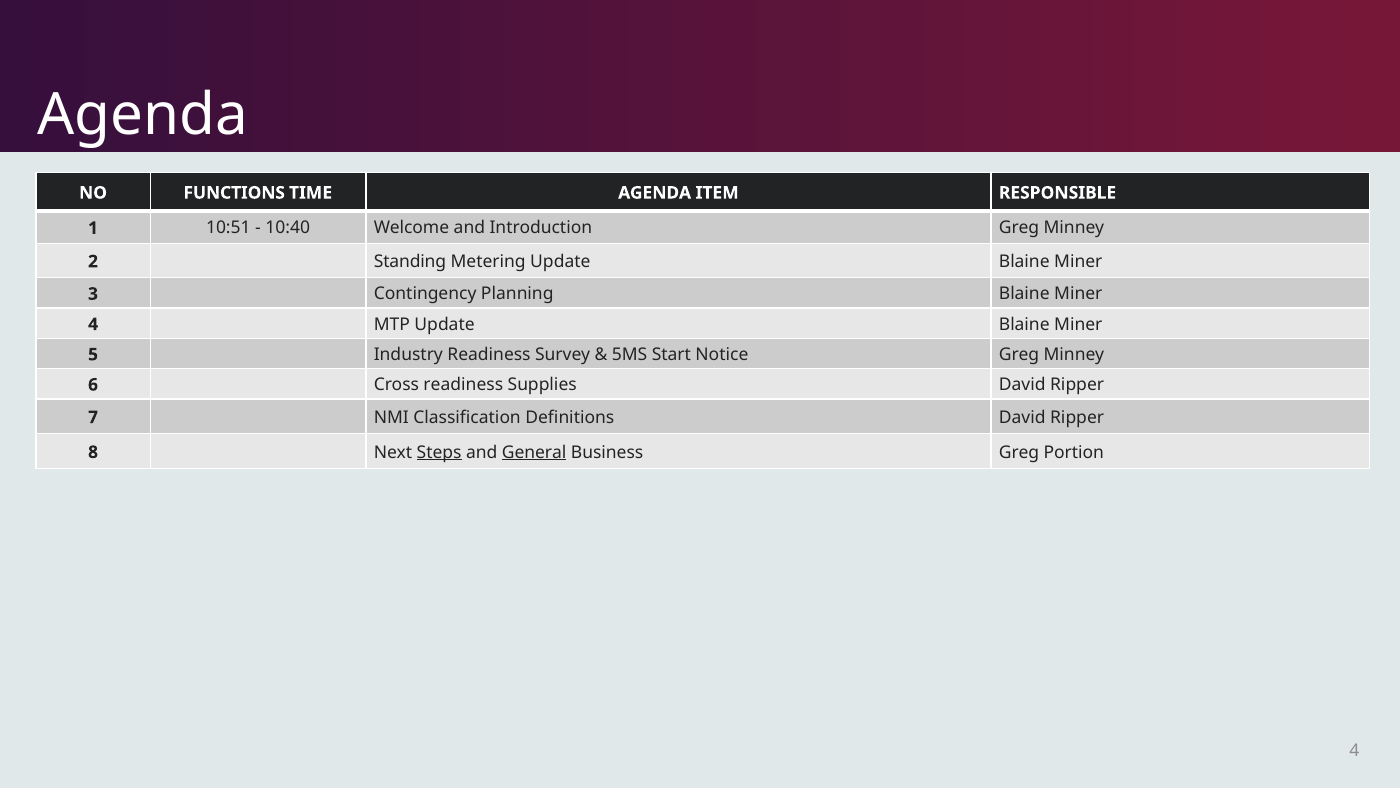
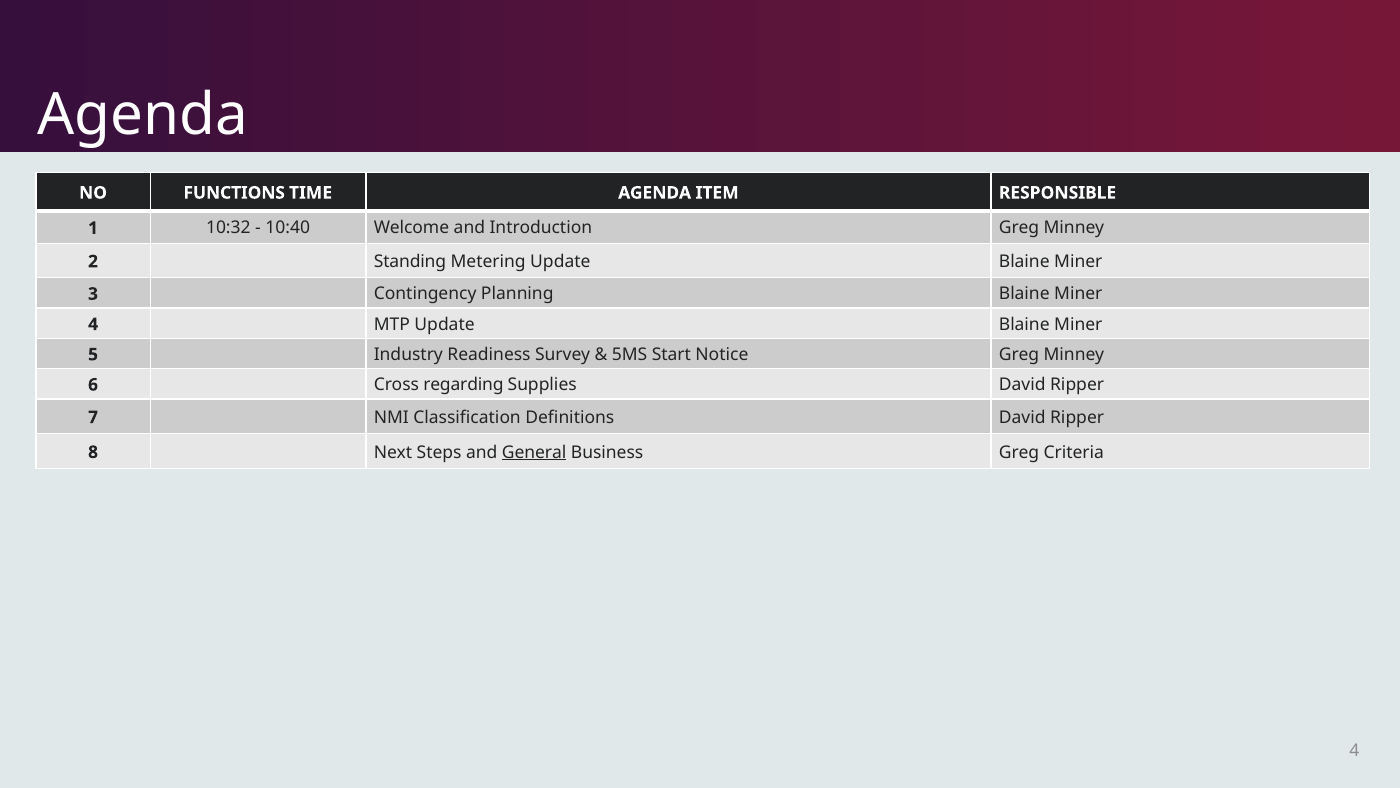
10:51: 10:51 -> 10:32 (228, 228)
Cross readiness: readiness -> regarding (463, 385)
Steps underline: present -> none (439, 452)
Portion: Portion -> Criteria (1074, 452)
